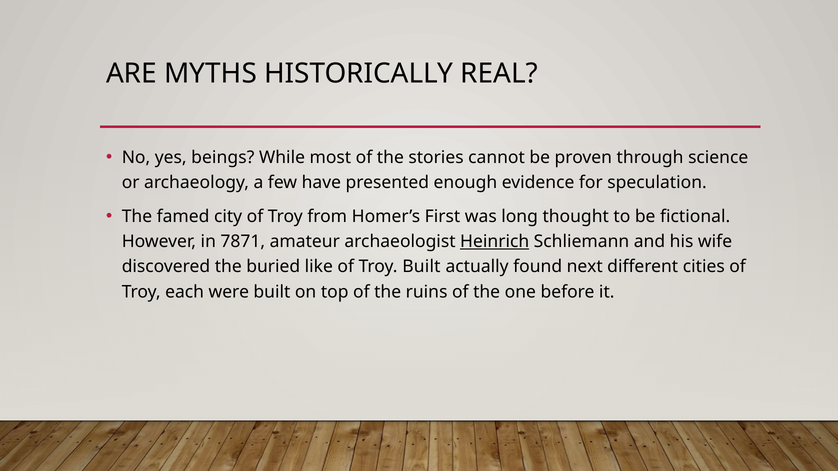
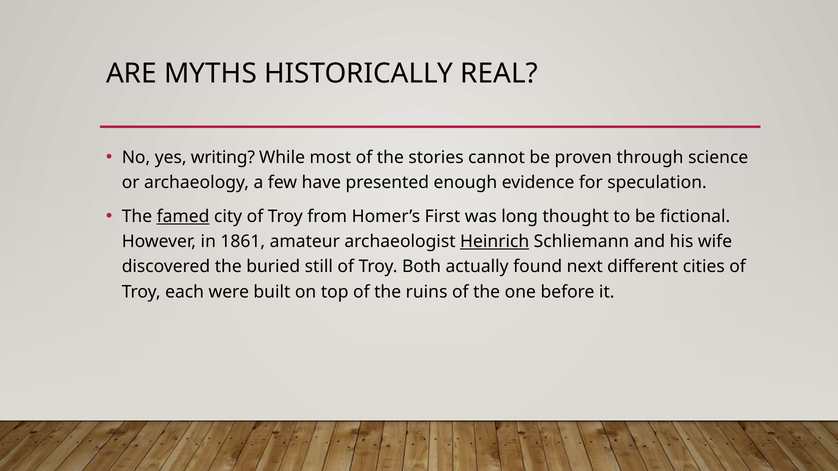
beings: beings -> writing (223, 158)
famed underline: none -> present (183, 217)
7871: 7871 -> 1861 (243, 242)
like: like -> still (319, 267)
Troy Built: Built -> Both (422, 267)
